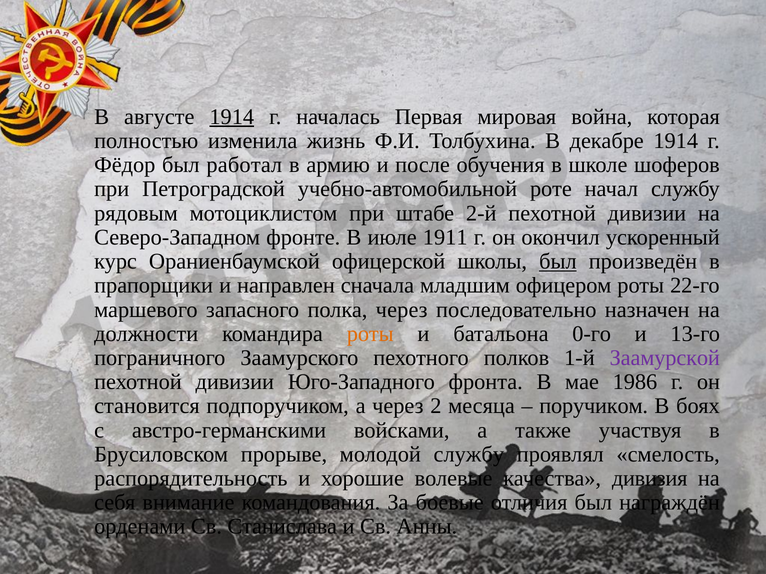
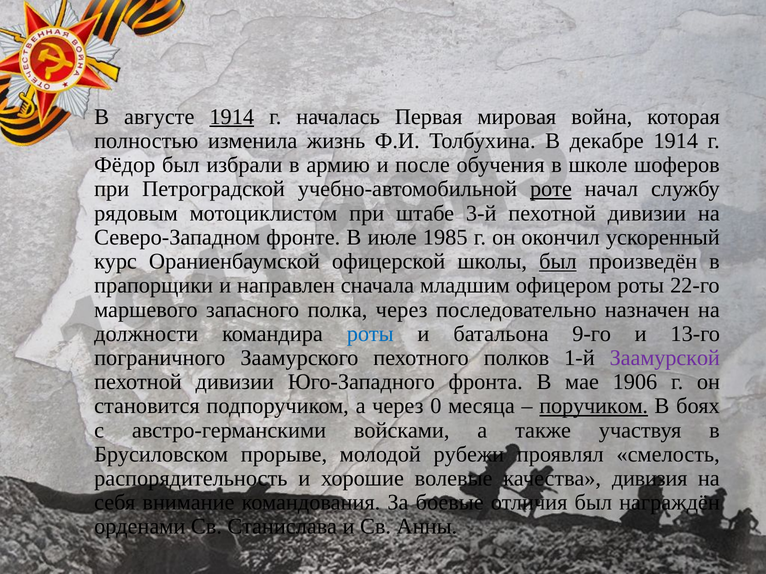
работал: работал -> избрали (244, 165)
роте underline: none -> present (551, 189)
2-й: 2-й -> 3-й (481, 213)
1911: 1911 -> 1985 (445, 238)
роты colour: orange -> blue (370, 334)
0-го: 0-го -> 9-го (592, 334)
1986: 1986 -> 1906 (635, 382)
2: 2 -> 0 (436, 406)
поручиком underline: none -> present (594, 406)
молодой службу: службу -> рубежи (469, 455)
